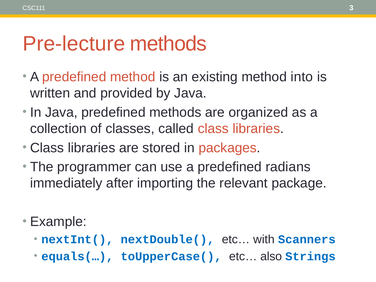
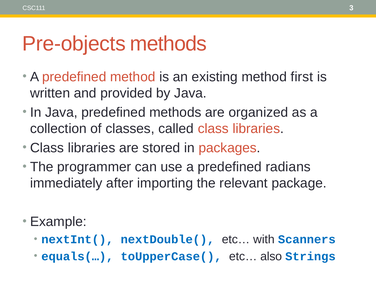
Pre-lecture: Pre-lecture -> Pre-objects (74, 44)
into: into -> first (302, 77)
